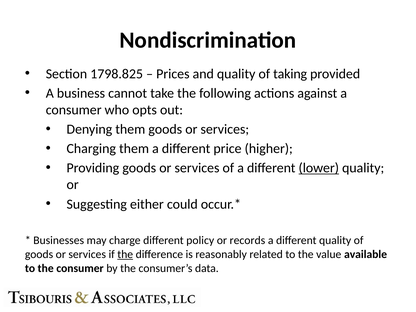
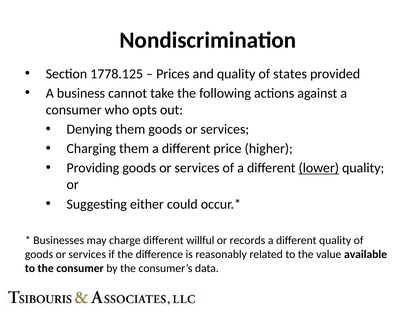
1798.825: 1798.825 -> 1778.125 (117, 74)
taking: taking -> states (290, 74)
policy: policy -> willful (200, 241)
the underline: present -> none (125, 254)
